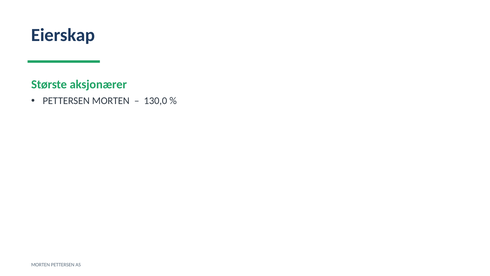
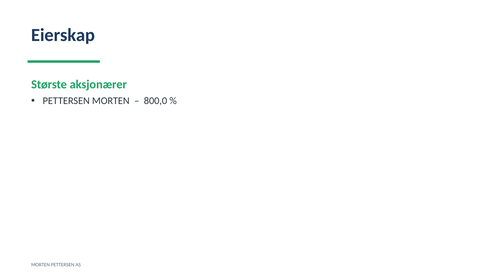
130,0: 130,0 -> 800,0 (156, 101)
